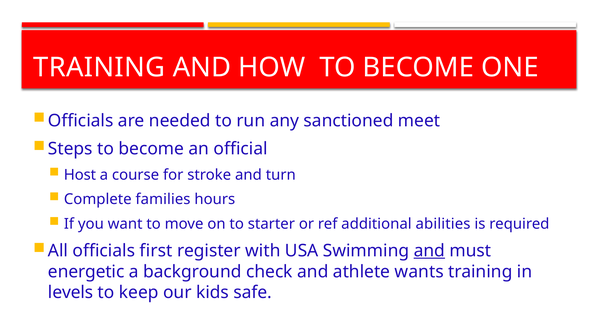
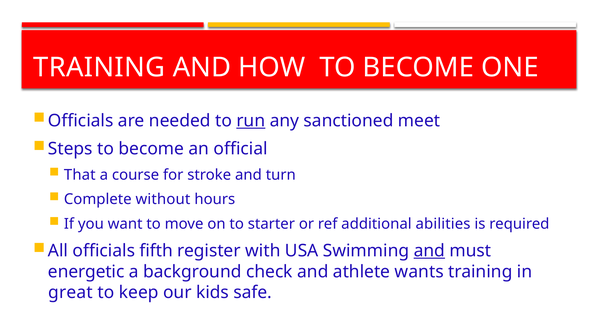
run underline: none -> present (251, 121)
Host: Host -> That (80, 175)
families: families -> without (163, 200)
first: first -> fifth (156, 251)
levels: levels -> great (70, 293)
